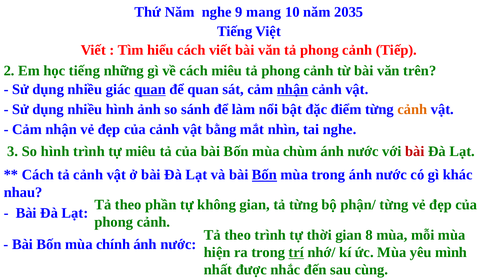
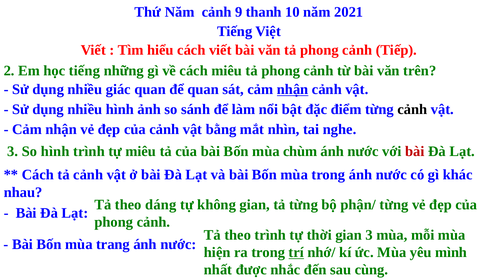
Năm nghe: nghe -> cảnh (217, 12)
mang: mang -> thanh (264, 12)
2035: 2035 -> 2021 (349, 12)
quan underline: present -> none (150, 89)
cảnh colour: orange -> black (412, 109)
Bốn underline: present -> none (264, 175)
phần: phần -> dáng (161, 205)
gian 8: 8 -> 3 (369, 235)
chính: chính -> trang (113, 244)
